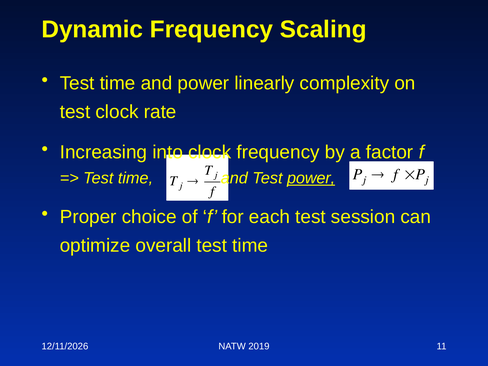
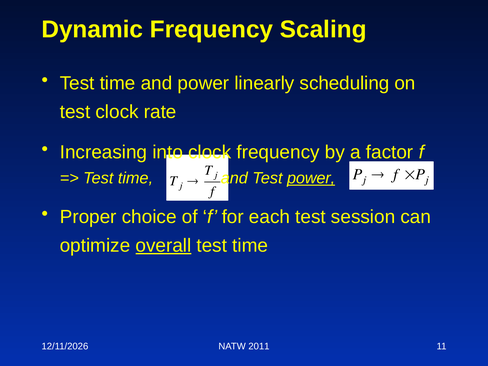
complexity: complexity -> scheduling (345, 83)
overall underline: none -> present (163, 245)
2019: 2019 -> 2011 (259, 346)
